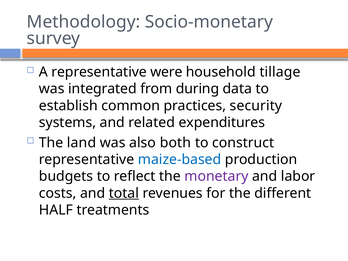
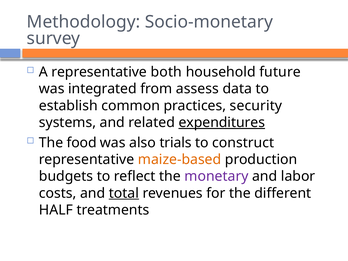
were: were -> both (166, 72)
tillage: tillage -> future (280, 72)
during: during -> assess (197, 89)
expenditures underline: none -> present (222, 122)
land: land -> food (82, 143)
both: both -> trials (176, 143)
maize-based colour: blue -> orange (180, 160)
